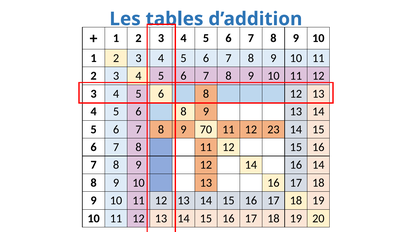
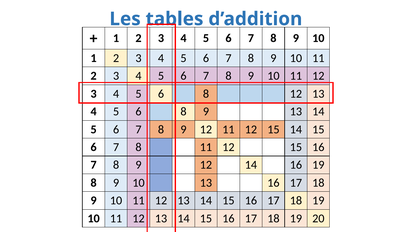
70: 70 -> 12 (206, 129)
23: 23 -> 15 (273, 129)
16 14: 14 -> 19 (318, 165)
